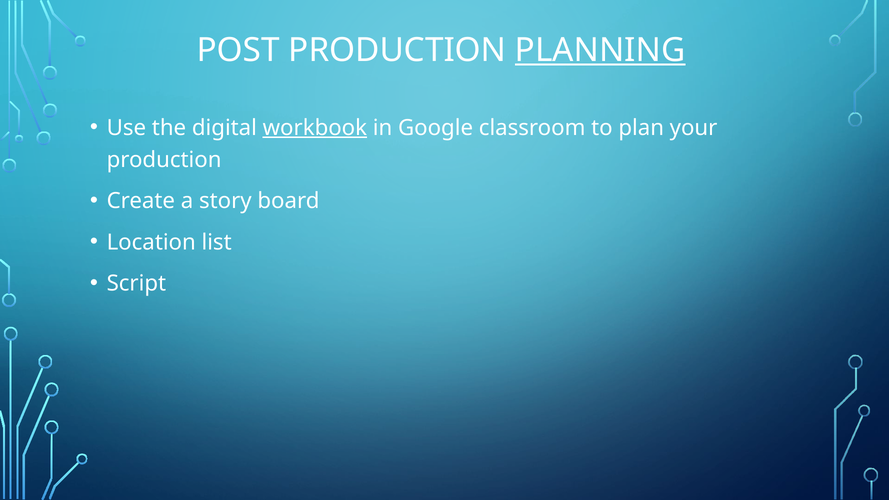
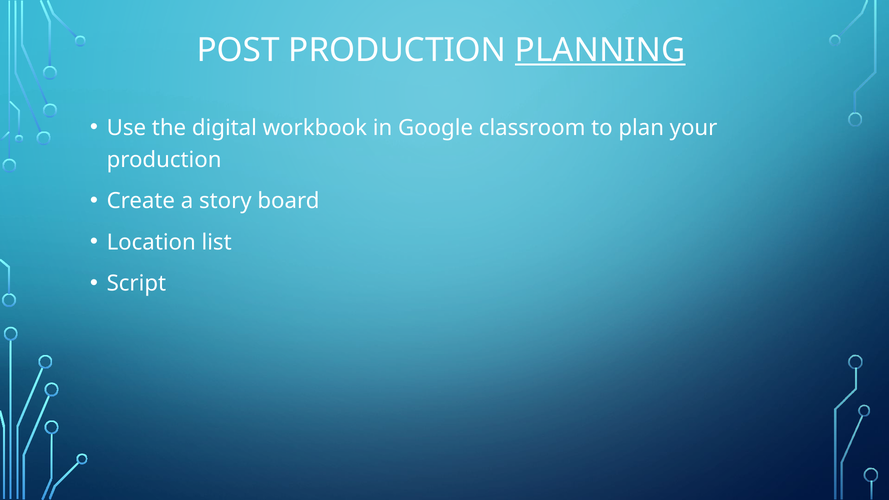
workbook underline: present -> none (315, 128)
